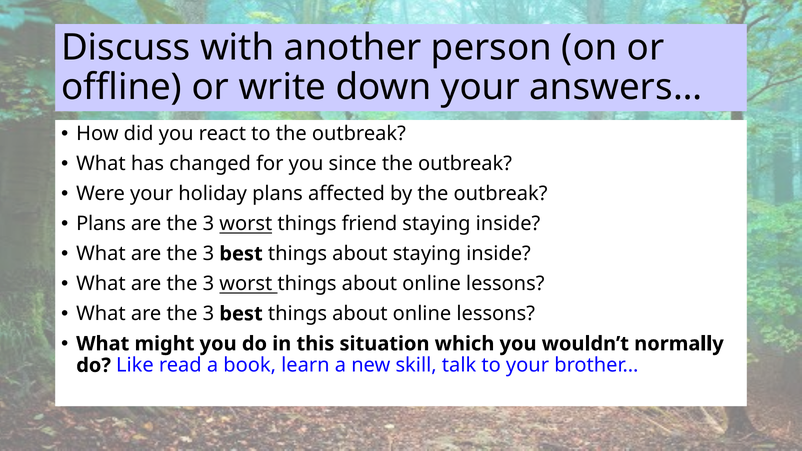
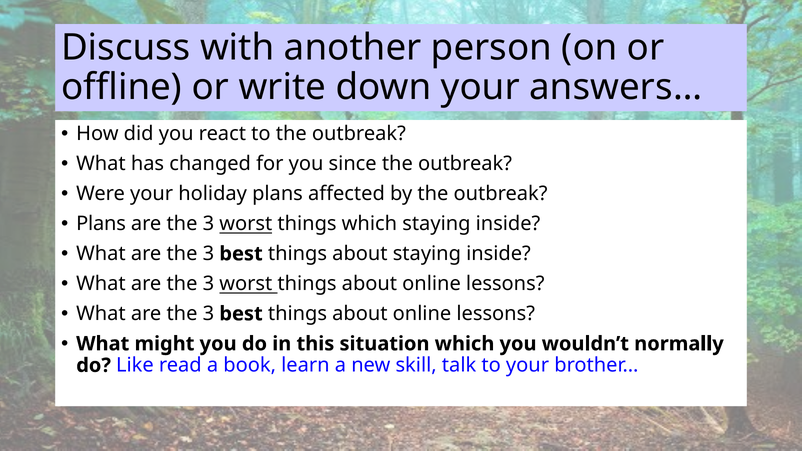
things friend: friend -> which (369, 224)
